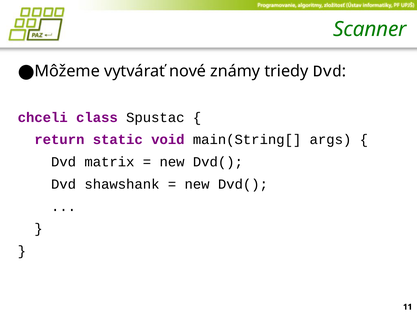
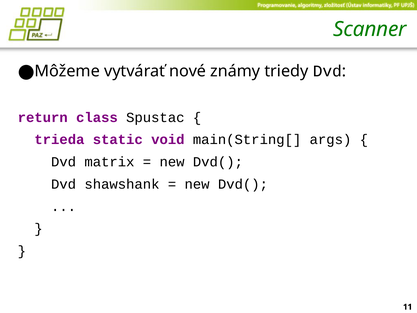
chceli: chceli -> return (43, 117)
return: return -> trieda (59, 140)
